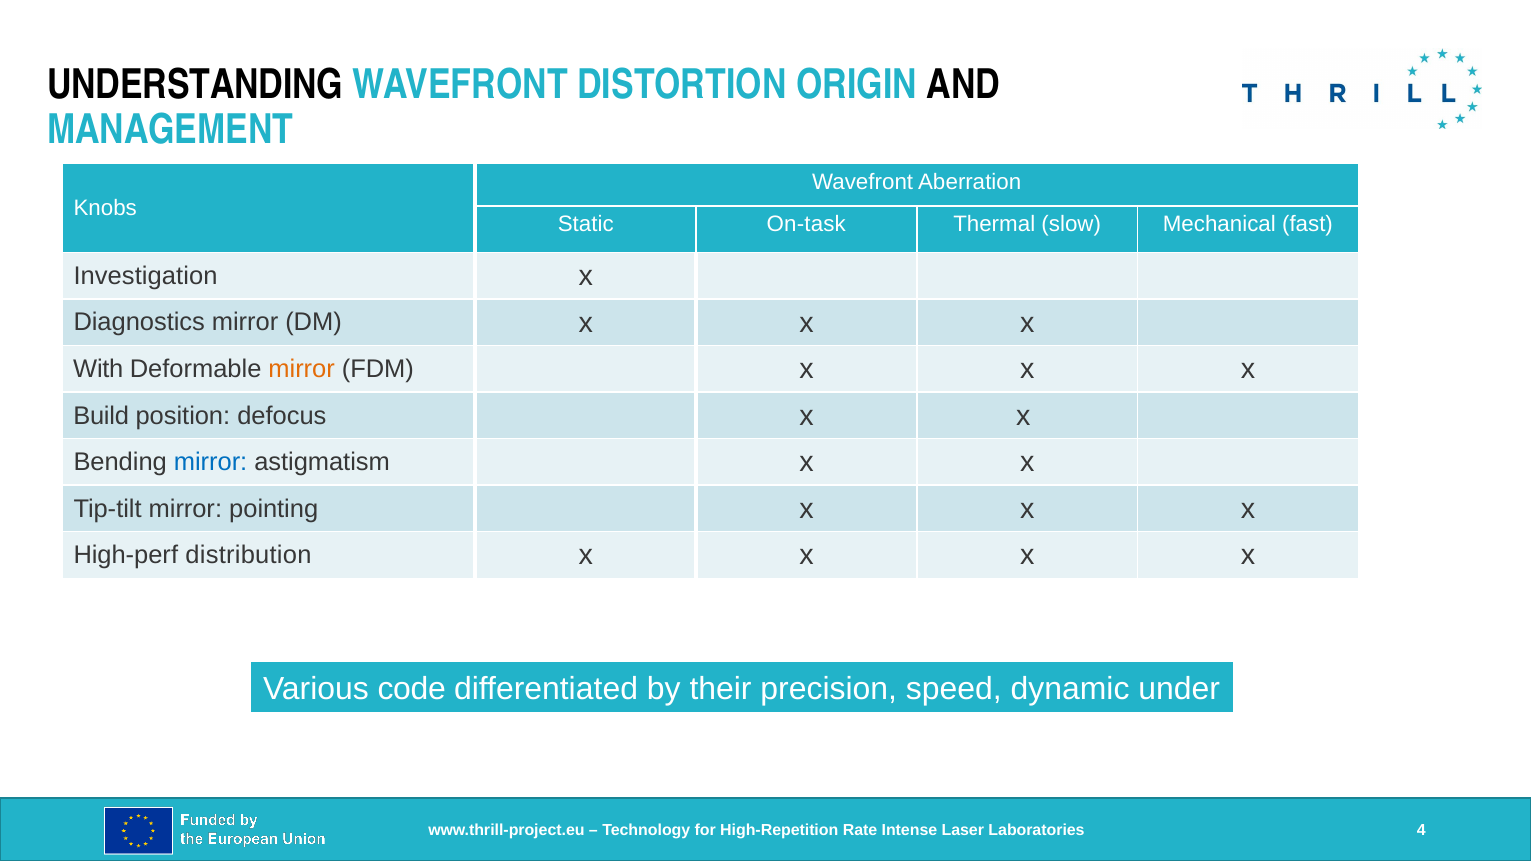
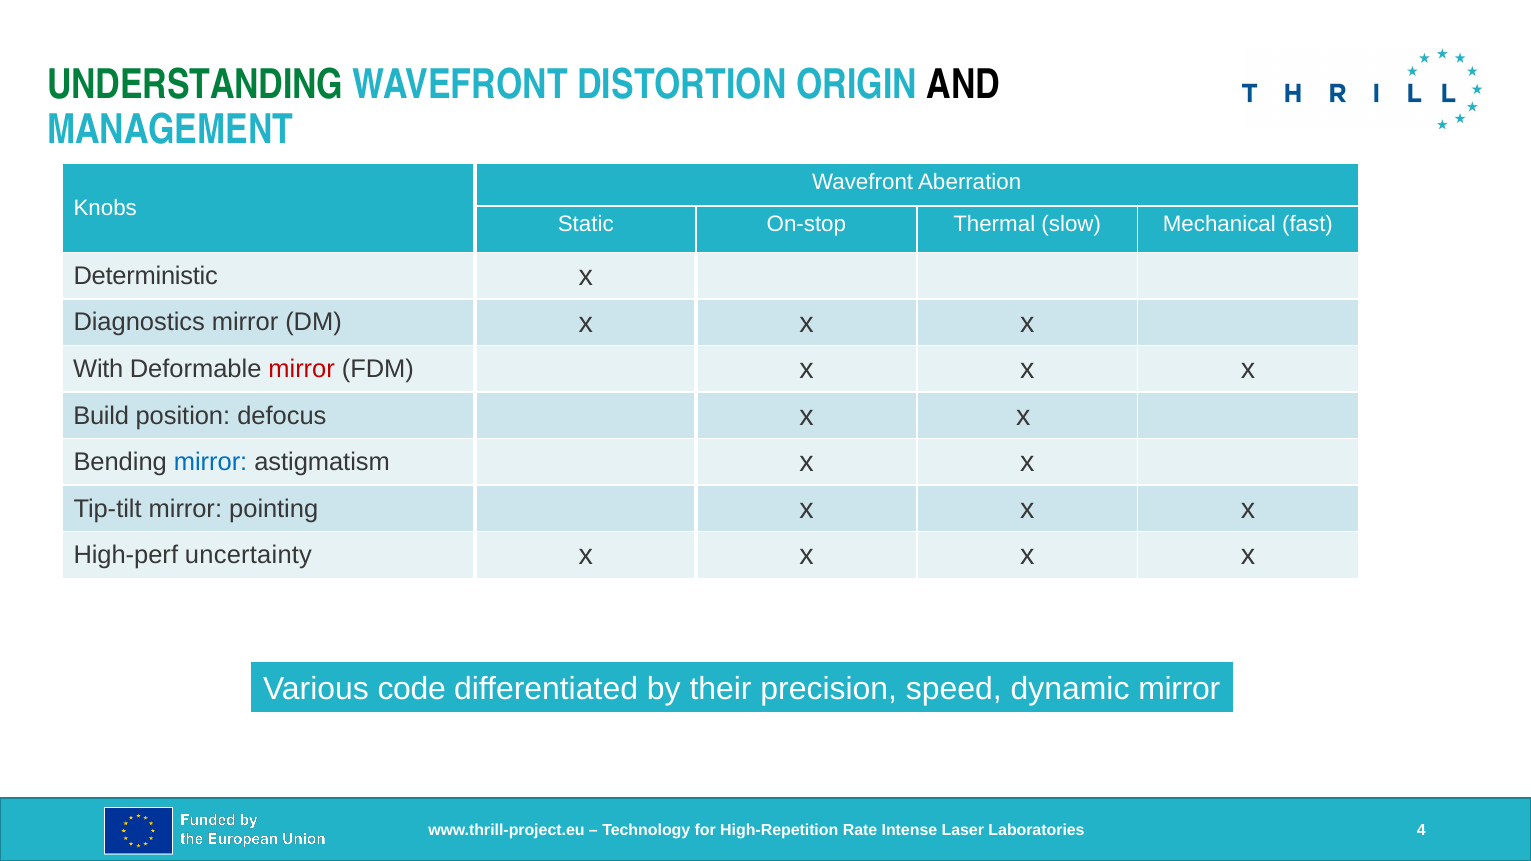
UNDERSTANDING colour: black -> green (195, 85)
On-task: On-task -> On-stop (806, 225)
Investigation: Investigation -> Deterministic (146, 276)
mirror colour: orange -> red (302, 369)
distribution: distribution -> uncertainty (248, 555)
dynamic under: under -> mirror (1179, 690)
